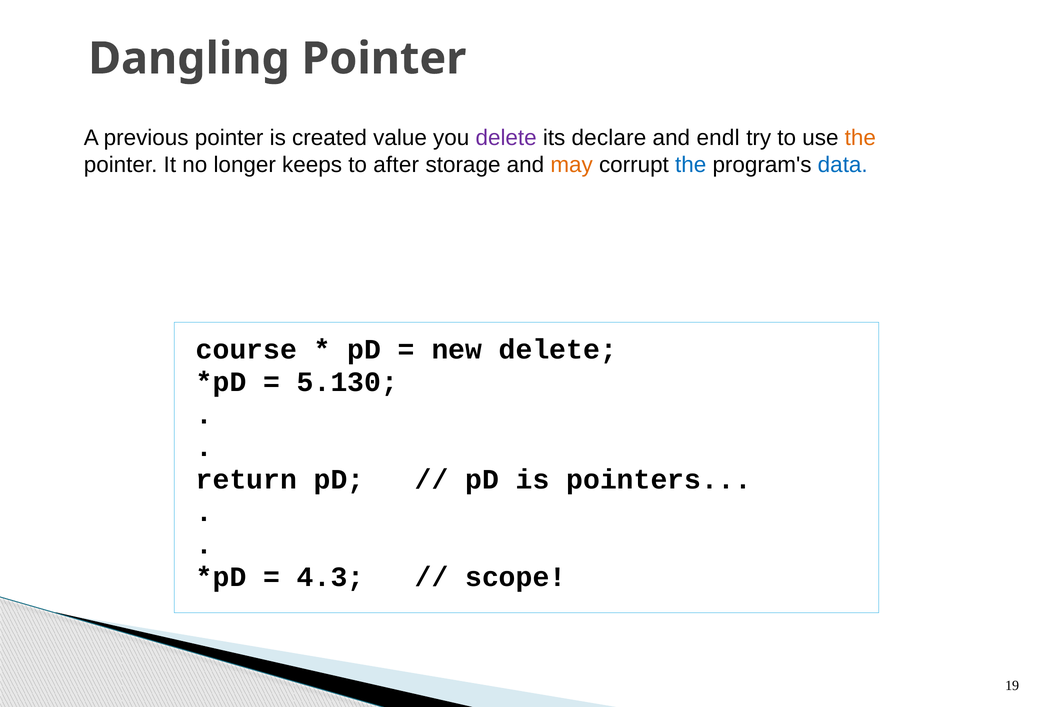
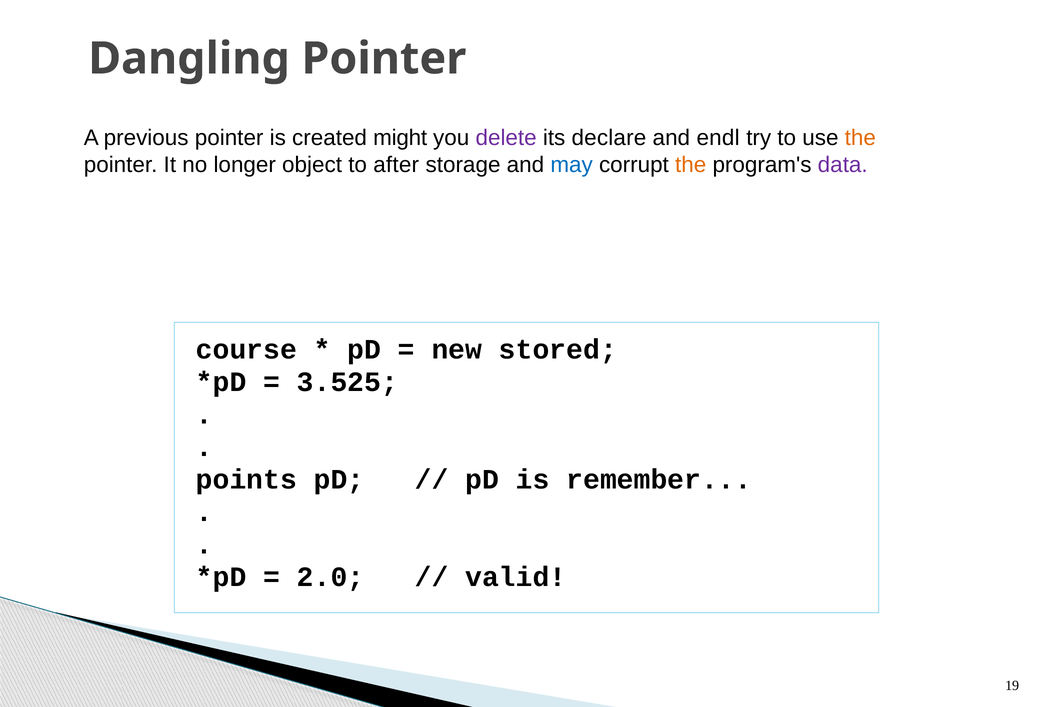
value: value -> might (400, 138)
keeps: keeps -> object (312, 165)
may colour: orange -> blue (572, 165)
the colour: blue -> orange (691, 165)
data colour: blue -> purple (843, 165)
new delete: delete -> stored (558, 349)
5.130: 5.130 -> 3.525 (347, 382)
return: return -> points (246, 480)
pointers: pointers -> remember (659, 480)
4.3: 4.3 -> 2.0 (331, 577)
scope: scope -> valid (516, 577)
